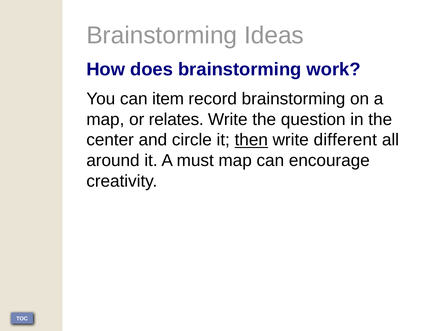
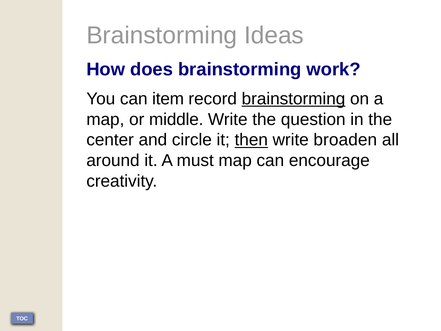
brainstorming underline: none -> present (293, 99)
relates: relates -> middle (176, 119)
different: different -> broaden (345, 140)
